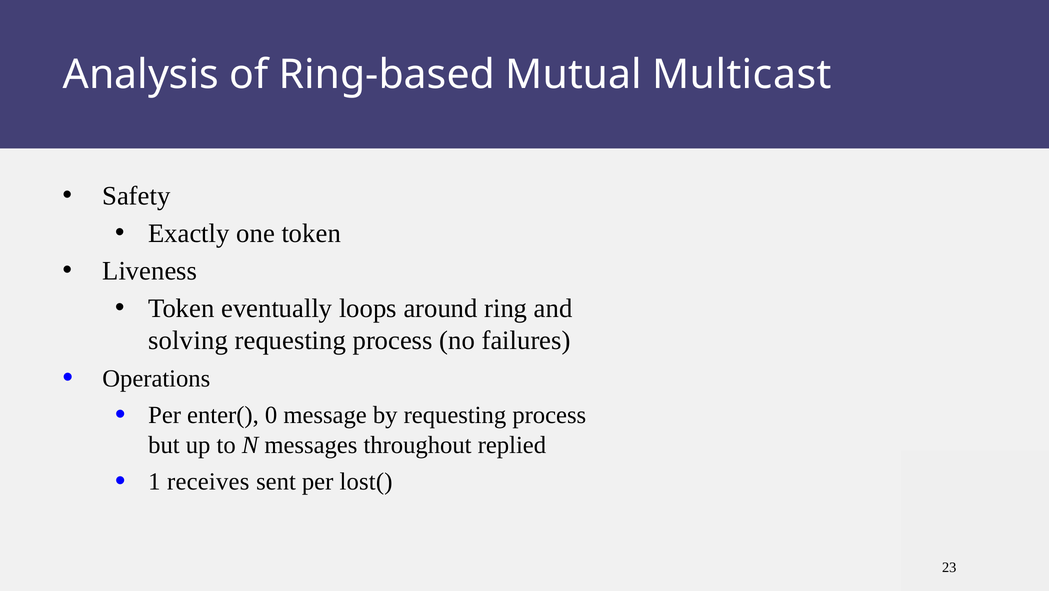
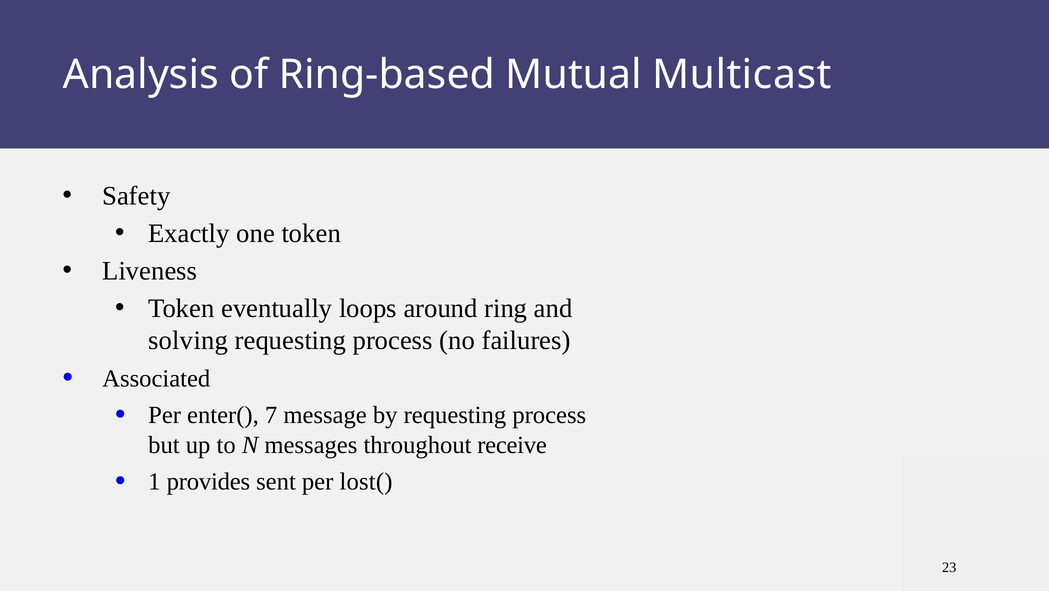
Operations: Operations -> Associated (156, 378)
0: 0 -> 7 (271, 415)
replied: replied -> receive (512, 445)
receives: receives -> provides (208, 482)
